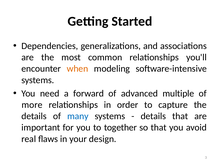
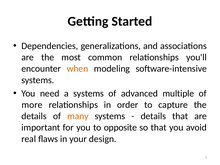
a forward: forward -> systems (89, 93)
many colour: blue -> orange (78, 116)
together: together -> opposite (120, 128)
